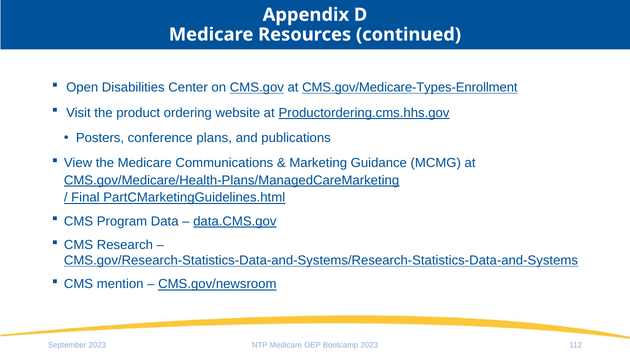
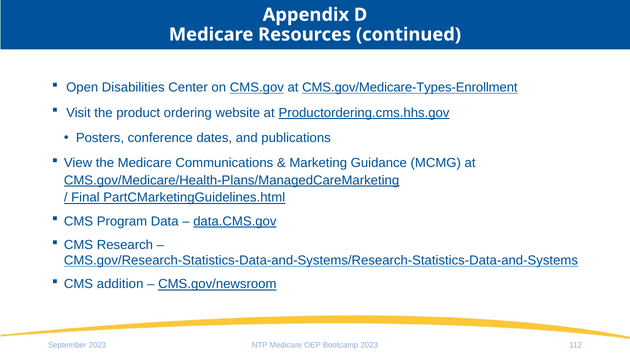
plans: plans -> dates (214, 138)
mention: mention -> addition (120, 284)
